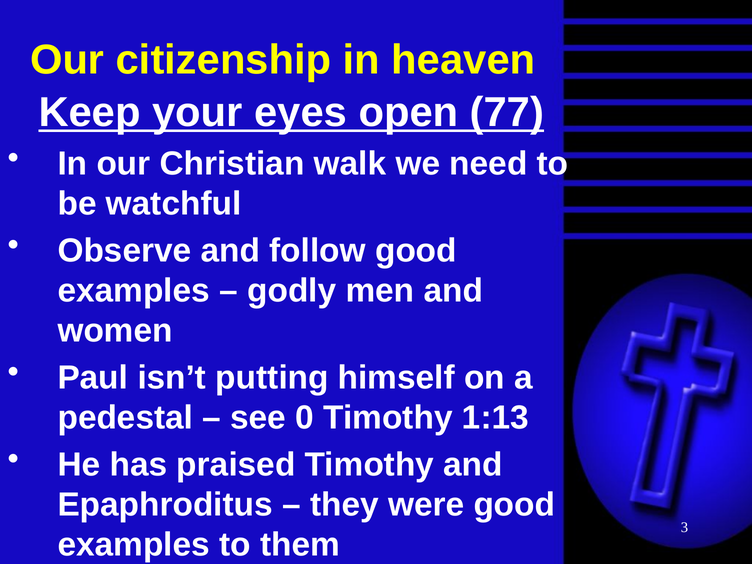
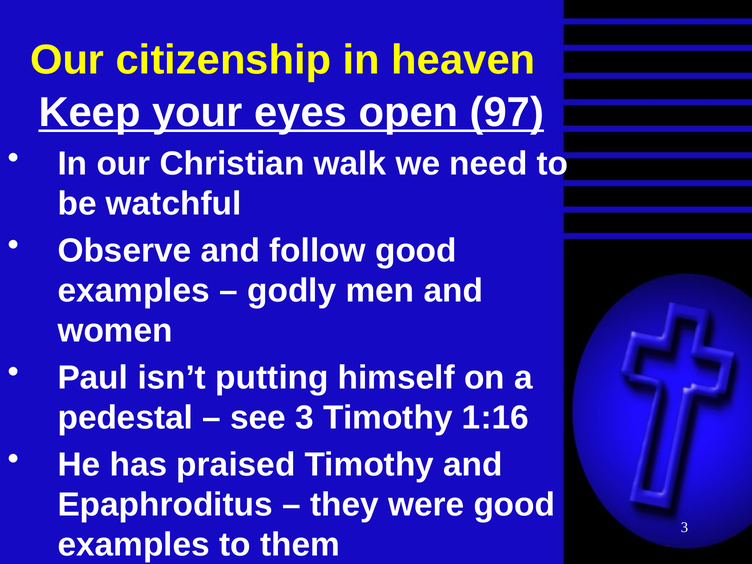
77: 77 -> 97 (507, 112)
see 0: 0 -> 3 (305, 418)
1:13: 1:13 -> 1:16 (495, 418)
